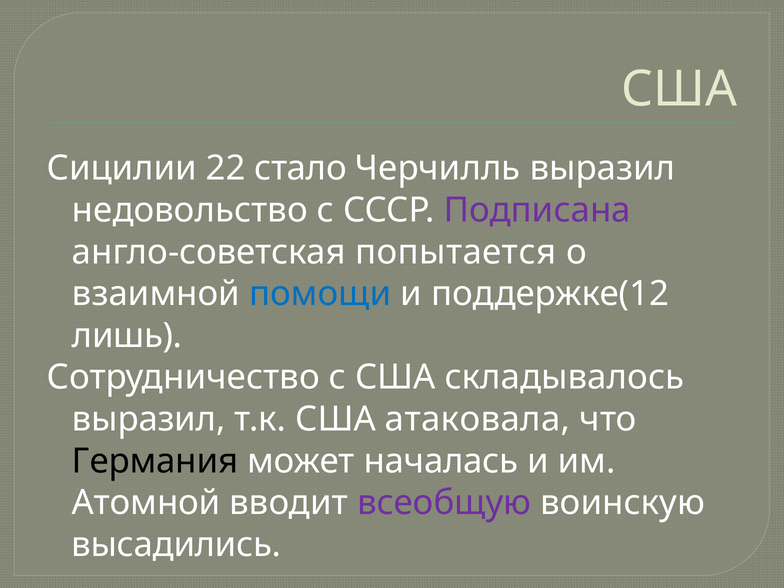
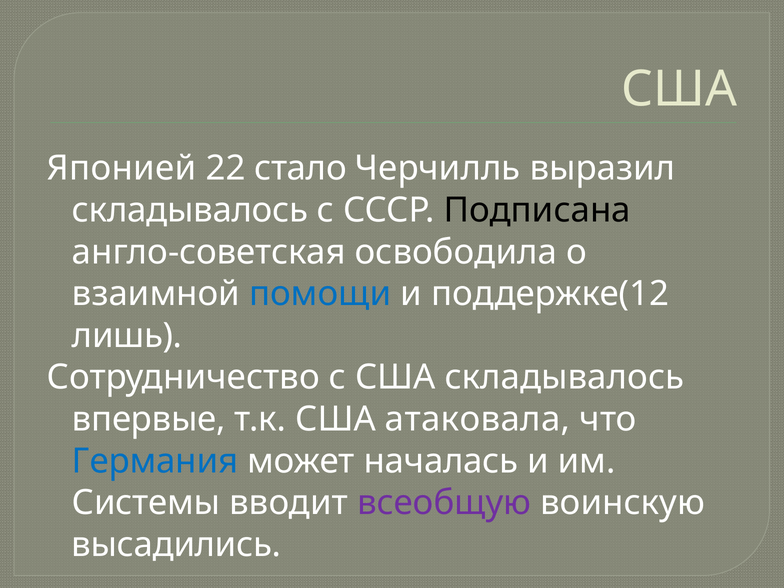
Сицилии: Сицилии -> Японией (122, 168)
недовольство: недовольство -> складывалось (190, 210)
Подписана colour: purple -> black (537, 210)
попытается: попытается -> освободила (456, 252)
выразил: выразил -> впервые (149, 419)
Германия colour: black -> blue (155, 461)
Атомной: Атомной -> Системы (146, 503)
